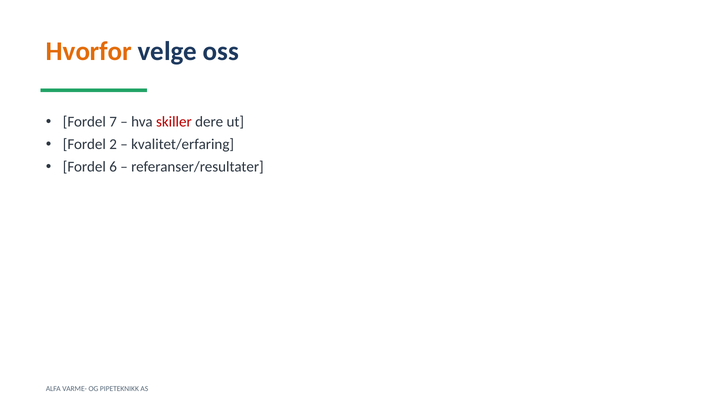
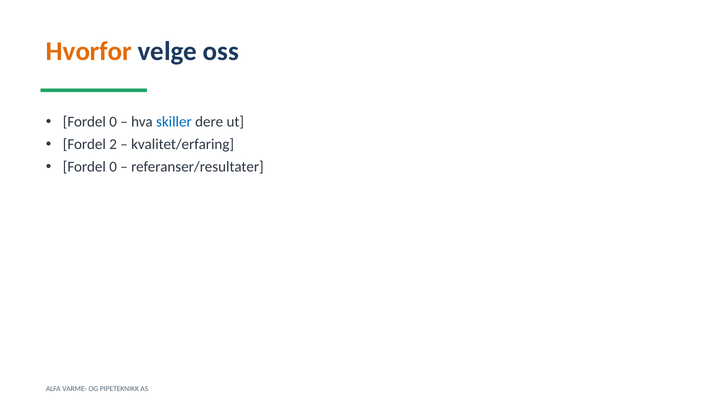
7: 7 -> 0 (113, 122)
skiller colour: red -> blue (174, 122)
6: 6 -> 0 (113, 167)
